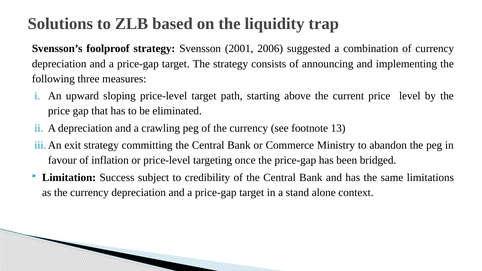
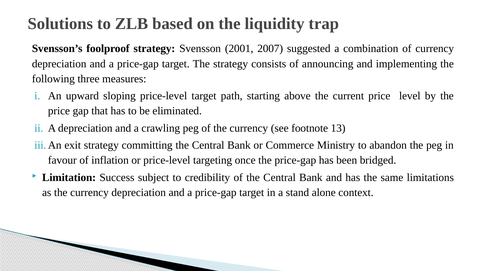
2006: 2006 -> 2007 (270, 49)
